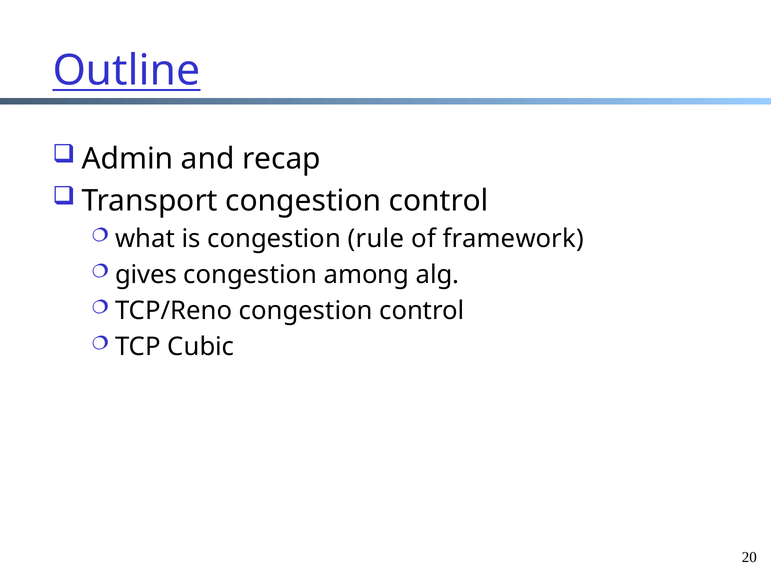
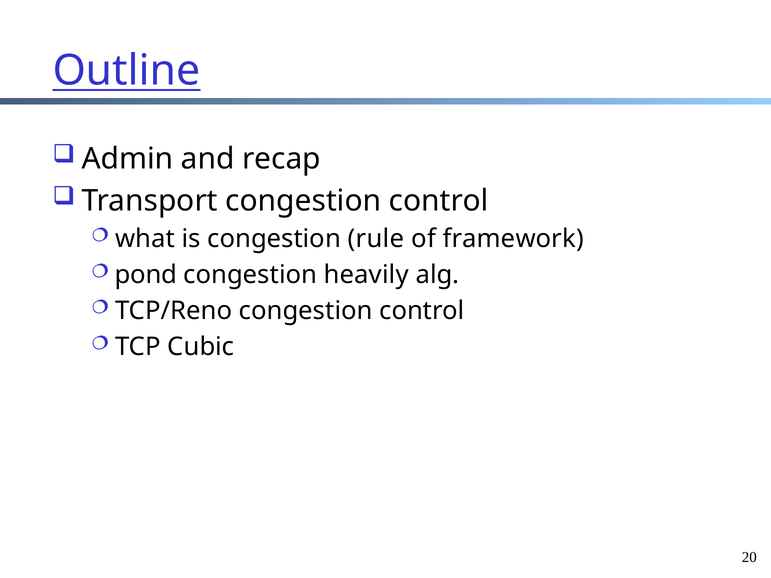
gives: gives -> pond (146, 275)
among: among -> heavily (366, 275)
